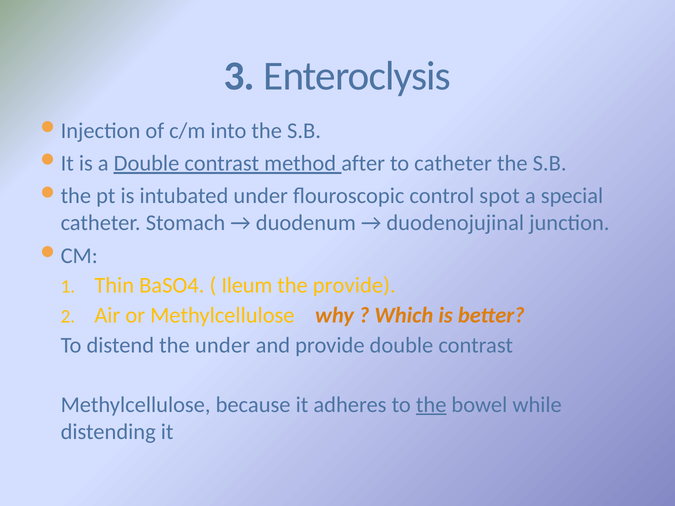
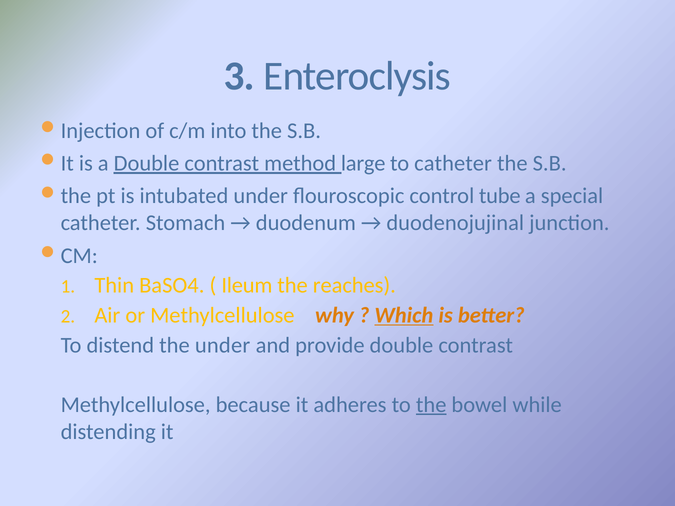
after: after -> large (363, 164)
spot: spot -> tube (500, 196)
the provide: provide -> reaches (354, 286)
Which underline: none -> present (404, 315)
